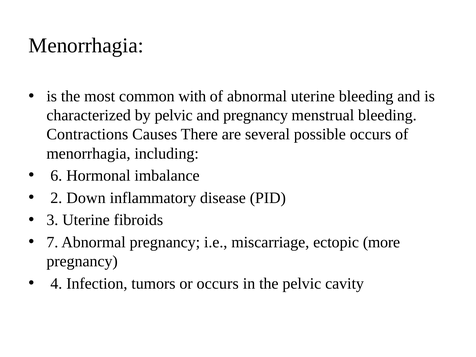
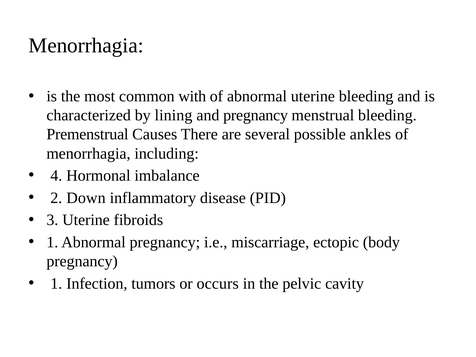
by pelvic: pelvic -> lining (173, 115)
Contractions: Contractions -> Premenstrual (87, 134)
possible occurs: occurs -> ankles (370, 134)
6: 6 -> 4 (56, 176)
7: 7 -> 1 (52, 242)
more: more -> body (381, 242)
4: 4 -> 1 (56, 284)
